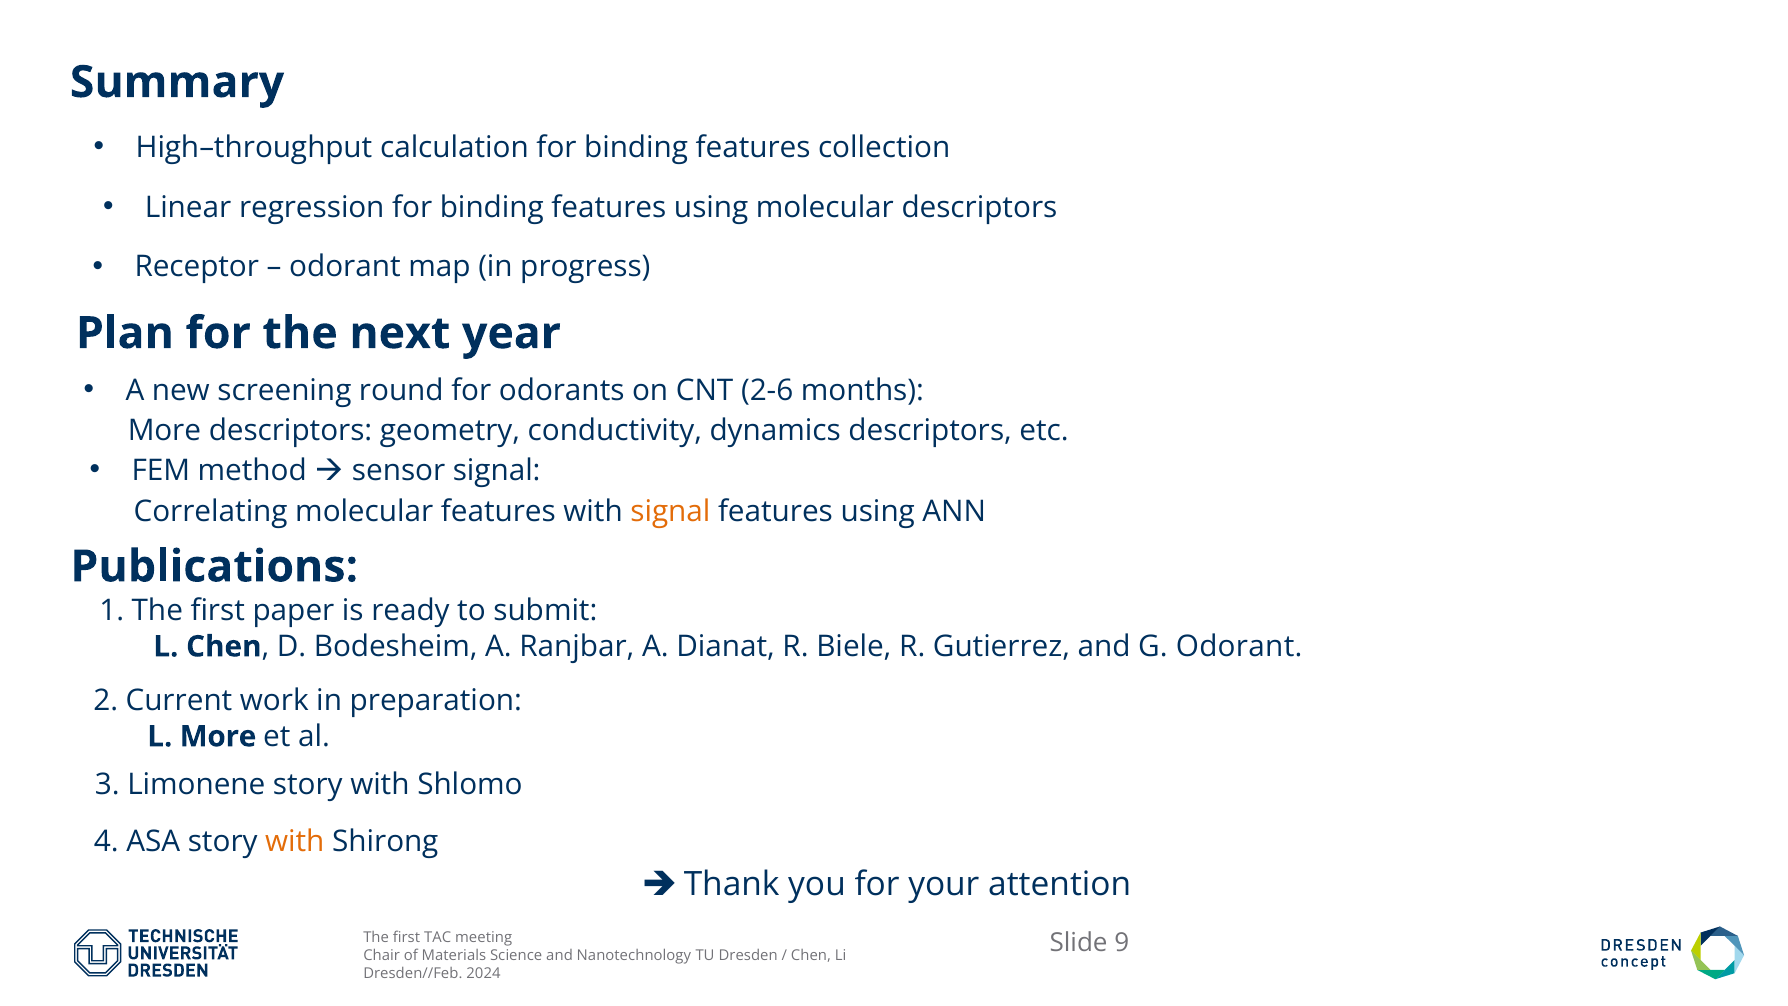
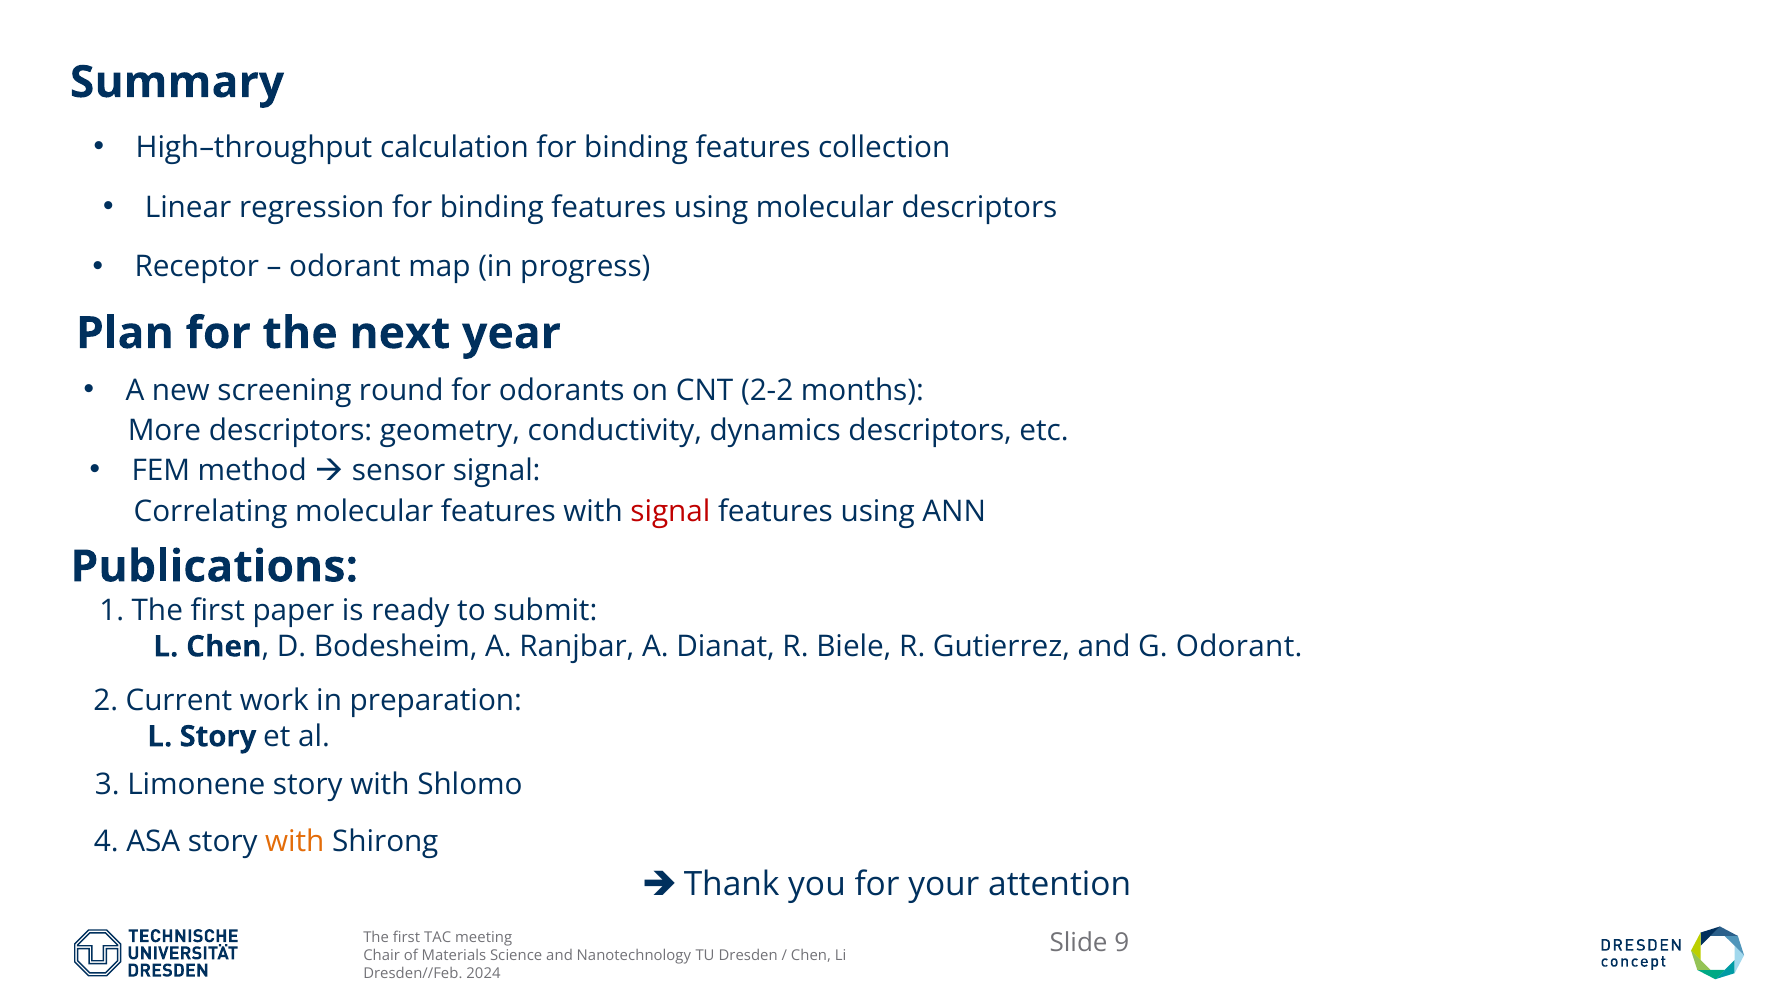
2-6: 2-6 -> 2-2 (767, 390)
signal colour: orange -> red (670, 512)
L More: More -> Story (218, 736)
